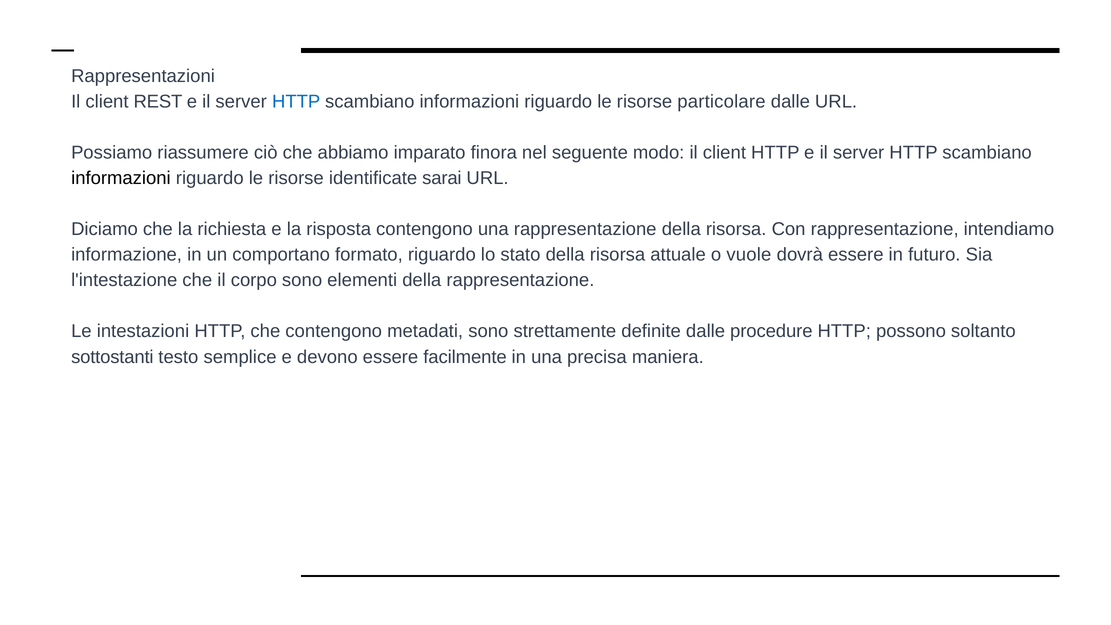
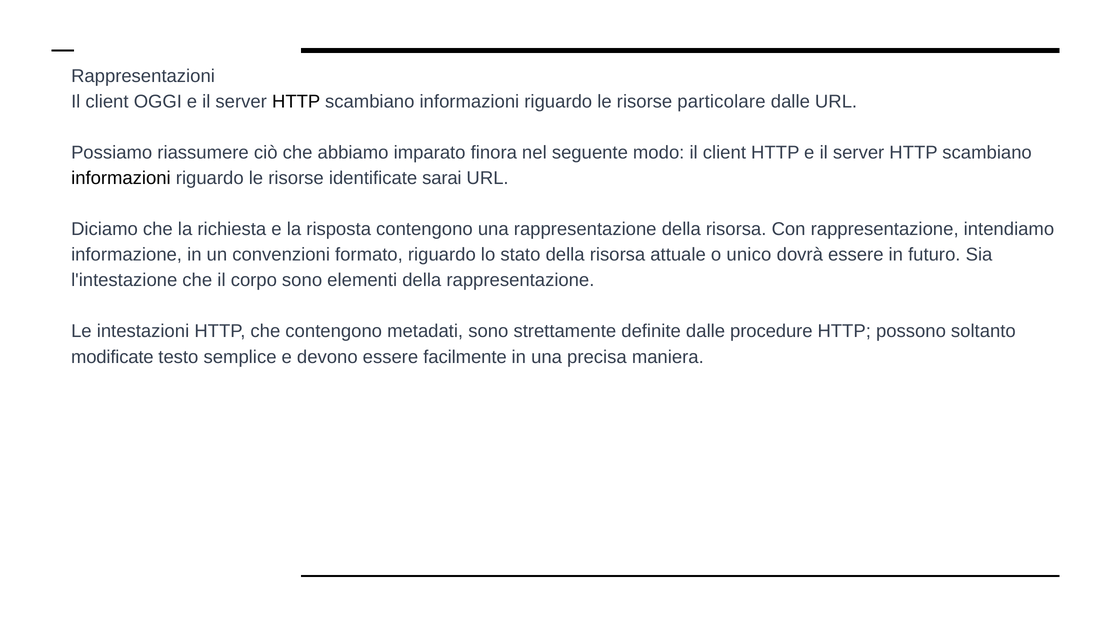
REST: REST -> OGGI (158, 101)
HTTP colour: blue -> black (296, 101)
comportano: comportano -> convenzioni (281, 255)
vuole: vuole -> unico (749, 255)
sottostanti: sottostanti -> modificate (112, 357)
